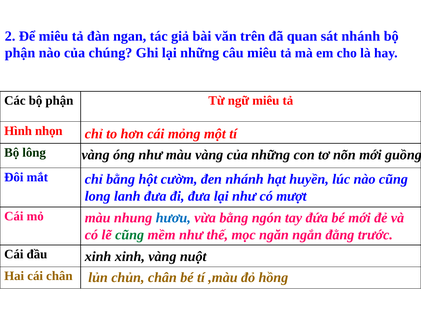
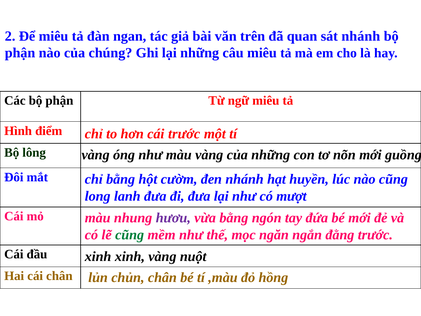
nhọn: nhọn -> điểm (49, 131)
cái mỏng: mỏng -> trước (184, 134)
hươu colour: blue -> purple (173, 218)
